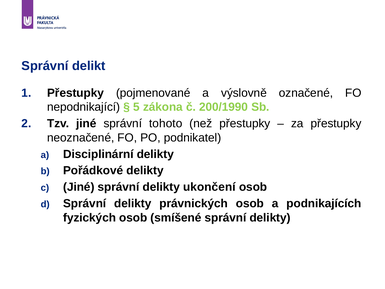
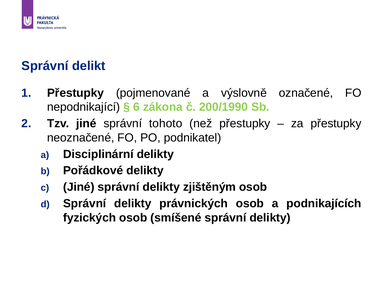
5: 5 -> 6 (136, 107)
ukončení: ukončení -> zjištěným (210, 187)
